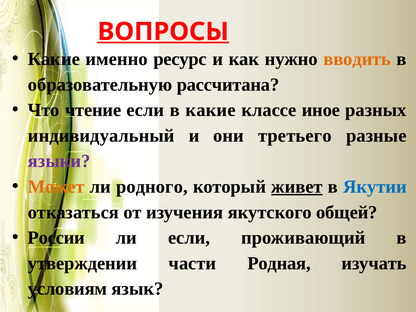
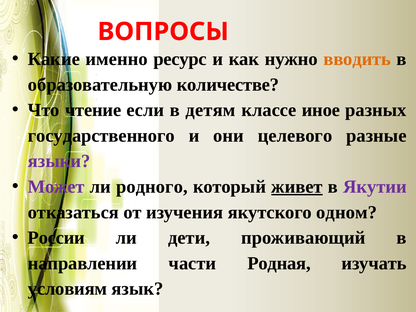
ВОПРОСЫ underline: present -> none (163, 32)
рассчитана: рассчитана -> количестве (228, 85)
в какие: какие -> детям (211, 110)
индивидуальный: индивидуальный -> государственного (101, 136)
третьего: третьего -> целевого (295, 136)
Может colour: orange -> purple (56, 187)
Якутии colour: blue -> purple (375, 187)
общей: общей -> одном (347, 212)
ли если: если -> дети (189, 238)
утверждении: утверждении -> направлении (83, 263)
